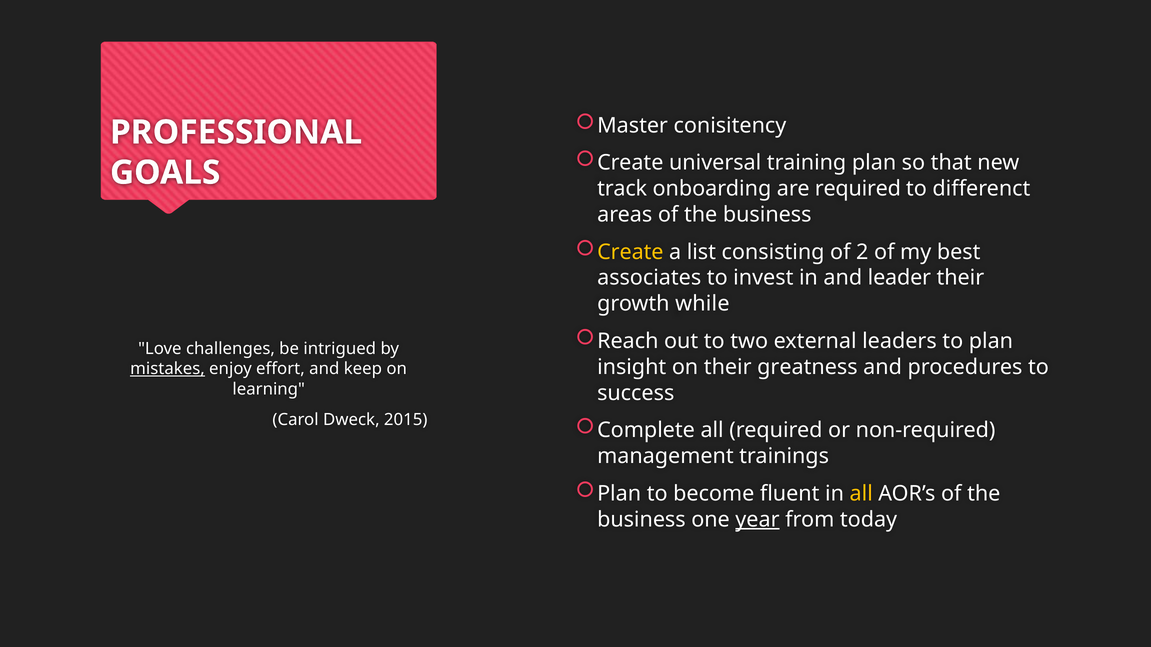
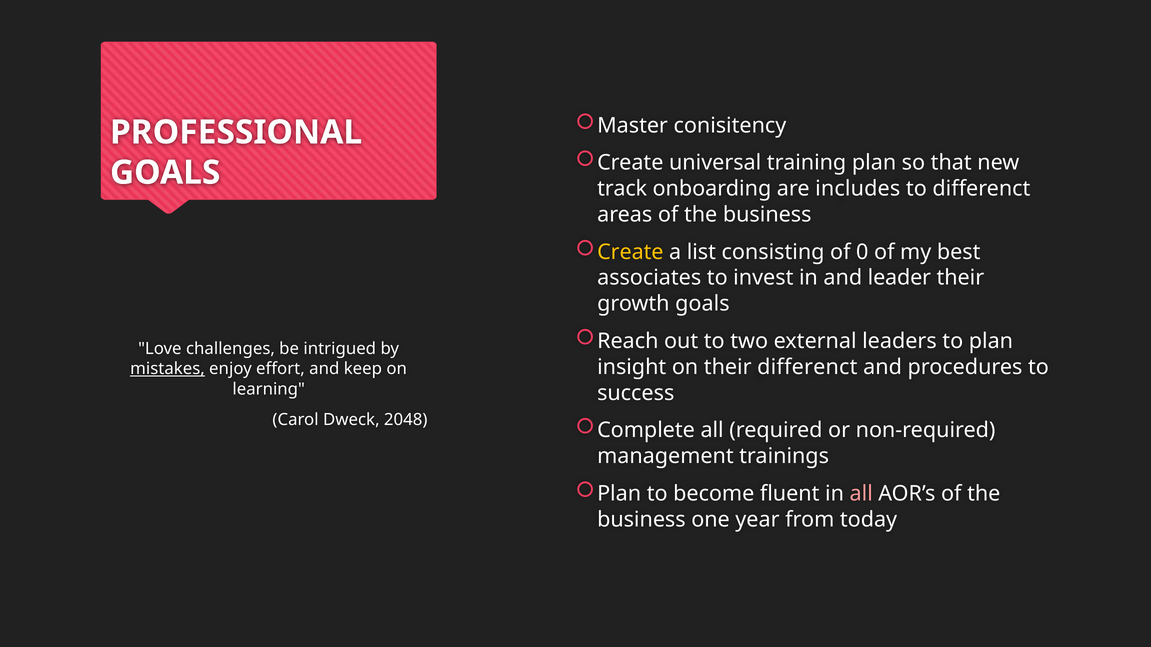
are required: required -> includes (858, 189)
2: 2 -> 0 (862, 252)
growth while: while -> goals (702, 304)
their greatness: greatness -> differenct (807, 367)
2015: 2015 -> 2048 (406, 420)
all colour: yellow -> pink (861, 494)
year underline: present -> none (757, 520)
